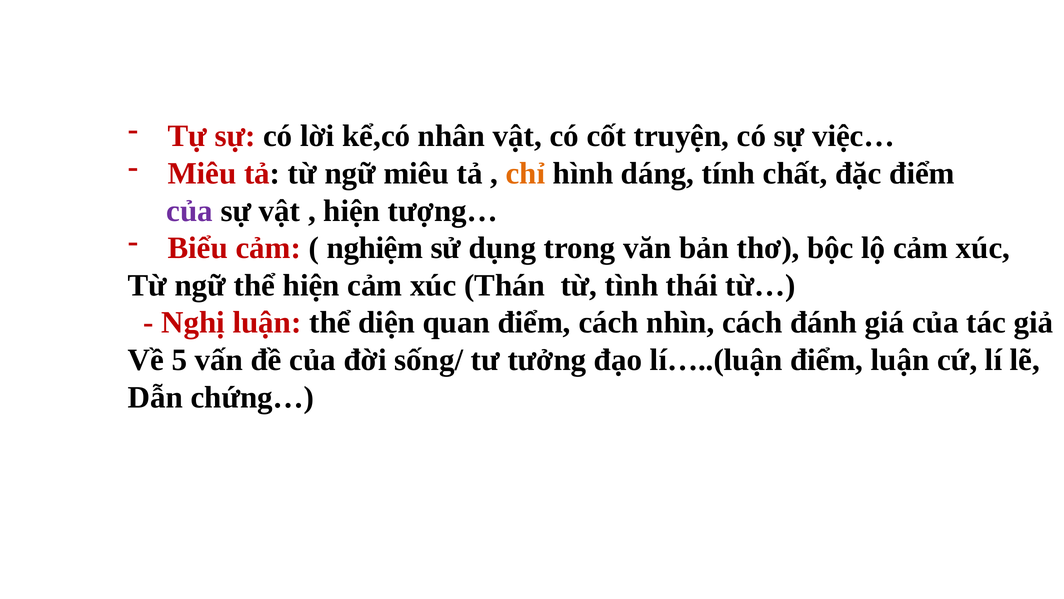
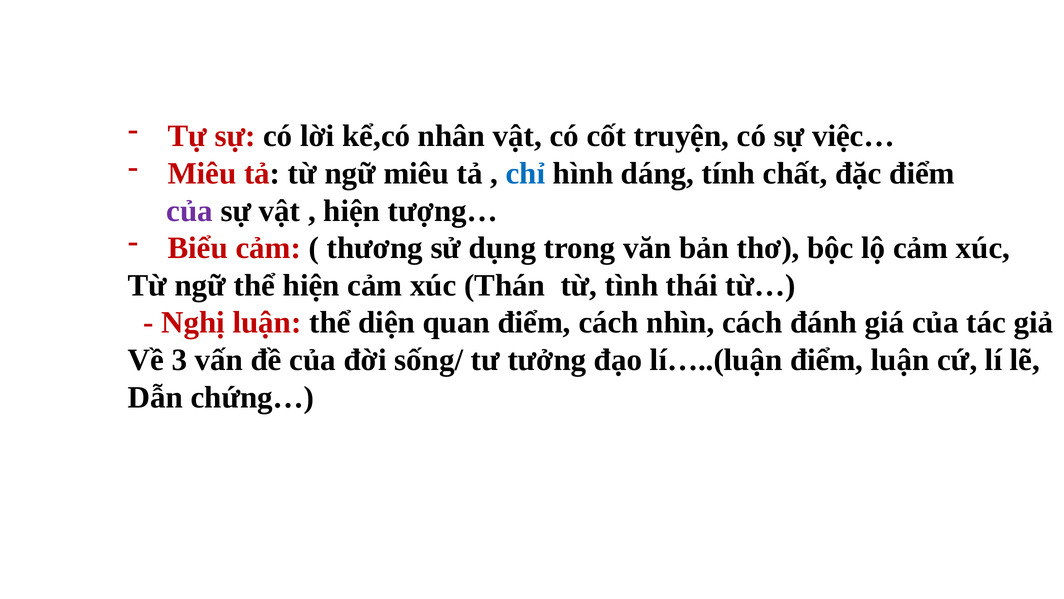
chỉ colour: orange -> blue (525, 173)
nghiệm: nghiệm -> thương (375, 248)
5: 5 -> 3 (179, 360)
